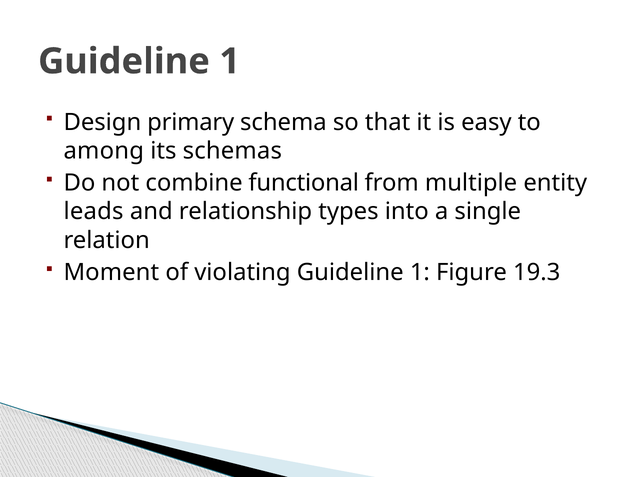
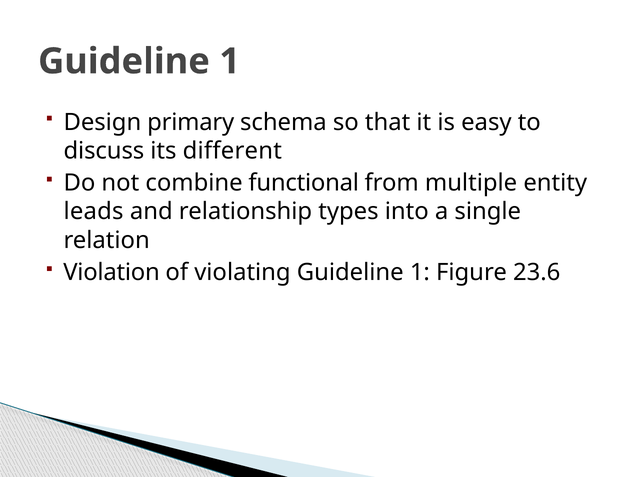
among: among -> discuss (104, 151)
schemas: schemas -> different (232, 151)
Moment: Moment -> Violation (112, 272)
19.3: 19.3 -> 23.6 (537, 272)
